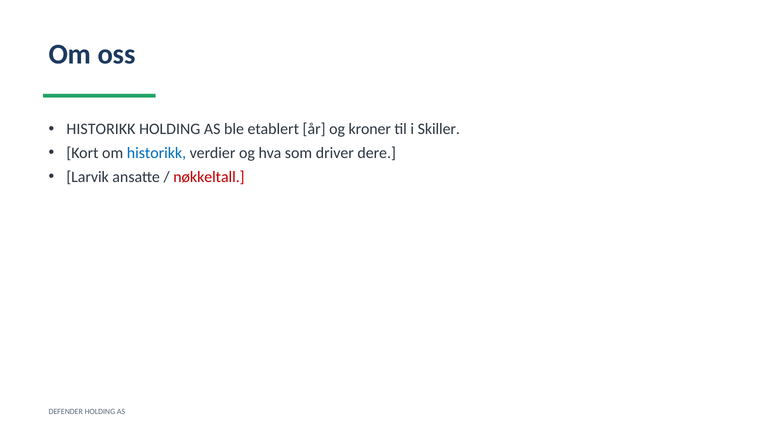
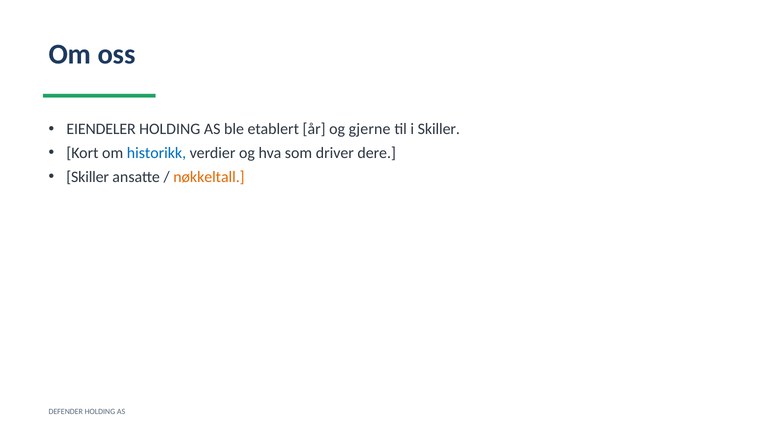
HISTORIKK: HISTORIKK -> EIENDELER (101, 129)
kroner: kroner -> gjerne (370, 129)
Larvik: Larvik -> Skiller (88, 177)
nøkkeltall colour: red -> orange (209, 177)
